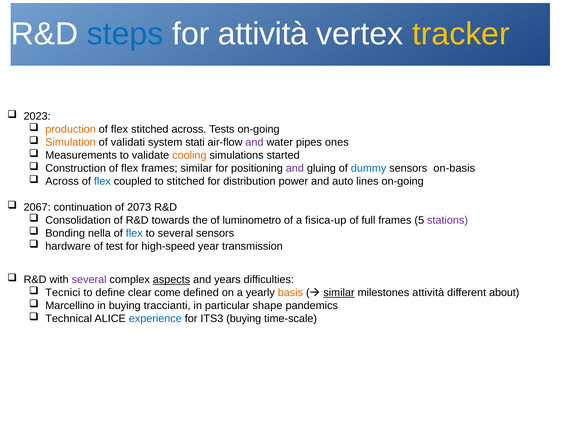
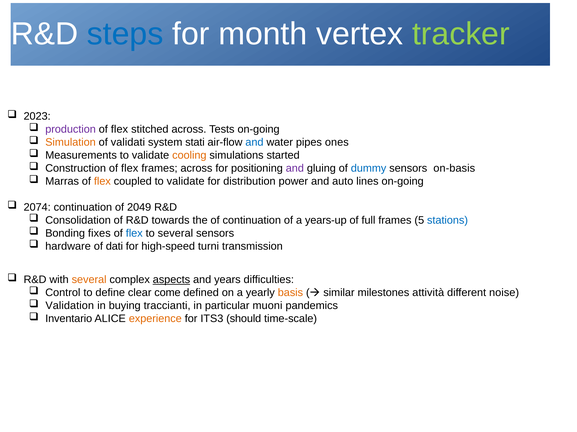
for attività: attività -> month (263, 34)
tracker colour: yellow -> light green (461, 34)
production colour: orange -> purple (71, 130)
and colour: purple -> blue (254, 143)
frames similar: similar -> across (196, 169)
Across: Across -> Marras (62, 182)
flex colour: blue -> orange (102, 182)
coupled to stitched: stitched -> validate (186, 182)
2067: 2067 -> 2074 (37, 208)
2073: 2073 -> 2049 (139, 208)
of luminometro: luminometro -> continuation (252, 221)
fisica-up: fisica-up -> years-up (326, 221)
stations colour: purple -> blue (448, 221)
nella: nella -> fixes (99, 234)
test: test -> dati (114, 247)
year: year -> turni (209, 247)
several colour: purple -> orange (89, 280)
Tecnici: Tecnici -> Control (63, 293)
similar underline: present -> none (339, 293)
about: about -> noise (504, 293)
Marcellino: Marcellino -> Validation (70, 306)
shape: shape -> muoni (267, 306)
Technical: Technical -> Inventario (69, 319)
experience colour: blue -> orange (155, 319)
ITS3 buying: buying -> should (244, 319)
